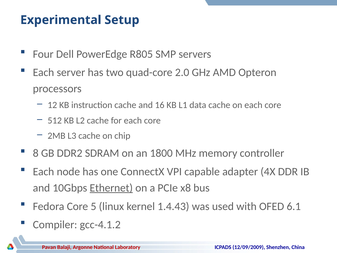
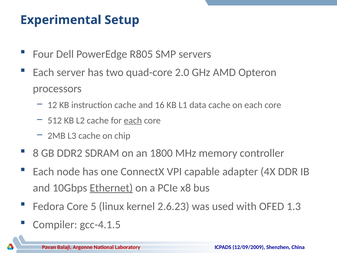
each underline: none -> present (133, 120)
1.4.43: 1.4.43 -> 2.6.23 (173, 206)
6.1: 6.1 -> 1.3 (294, 206)
gcc-4.1.2: gcc-4.1.2 -> gcc-4.1.5 (100, 225)
